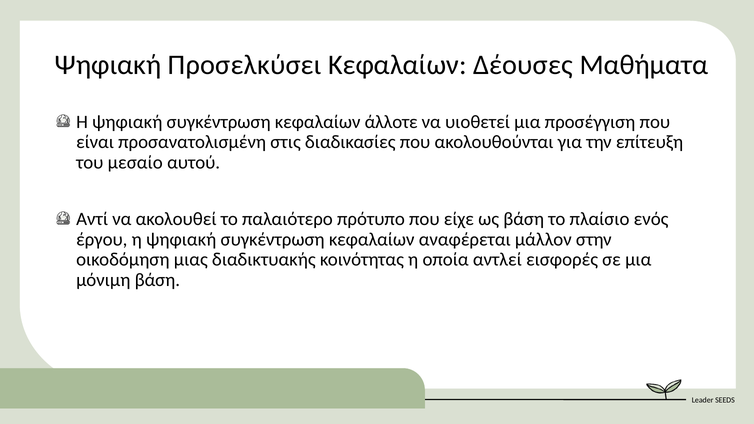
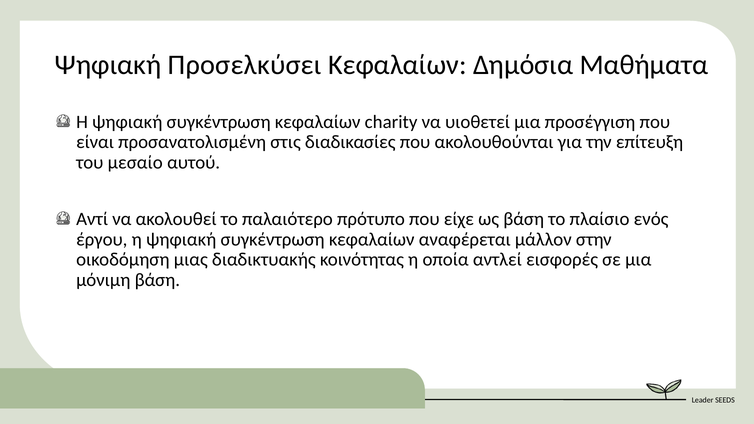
Δέουσες: Δέουσες -> Δημόσια (523, 65)
άλλοτε: άλλοτε -> charity (391, 122)
